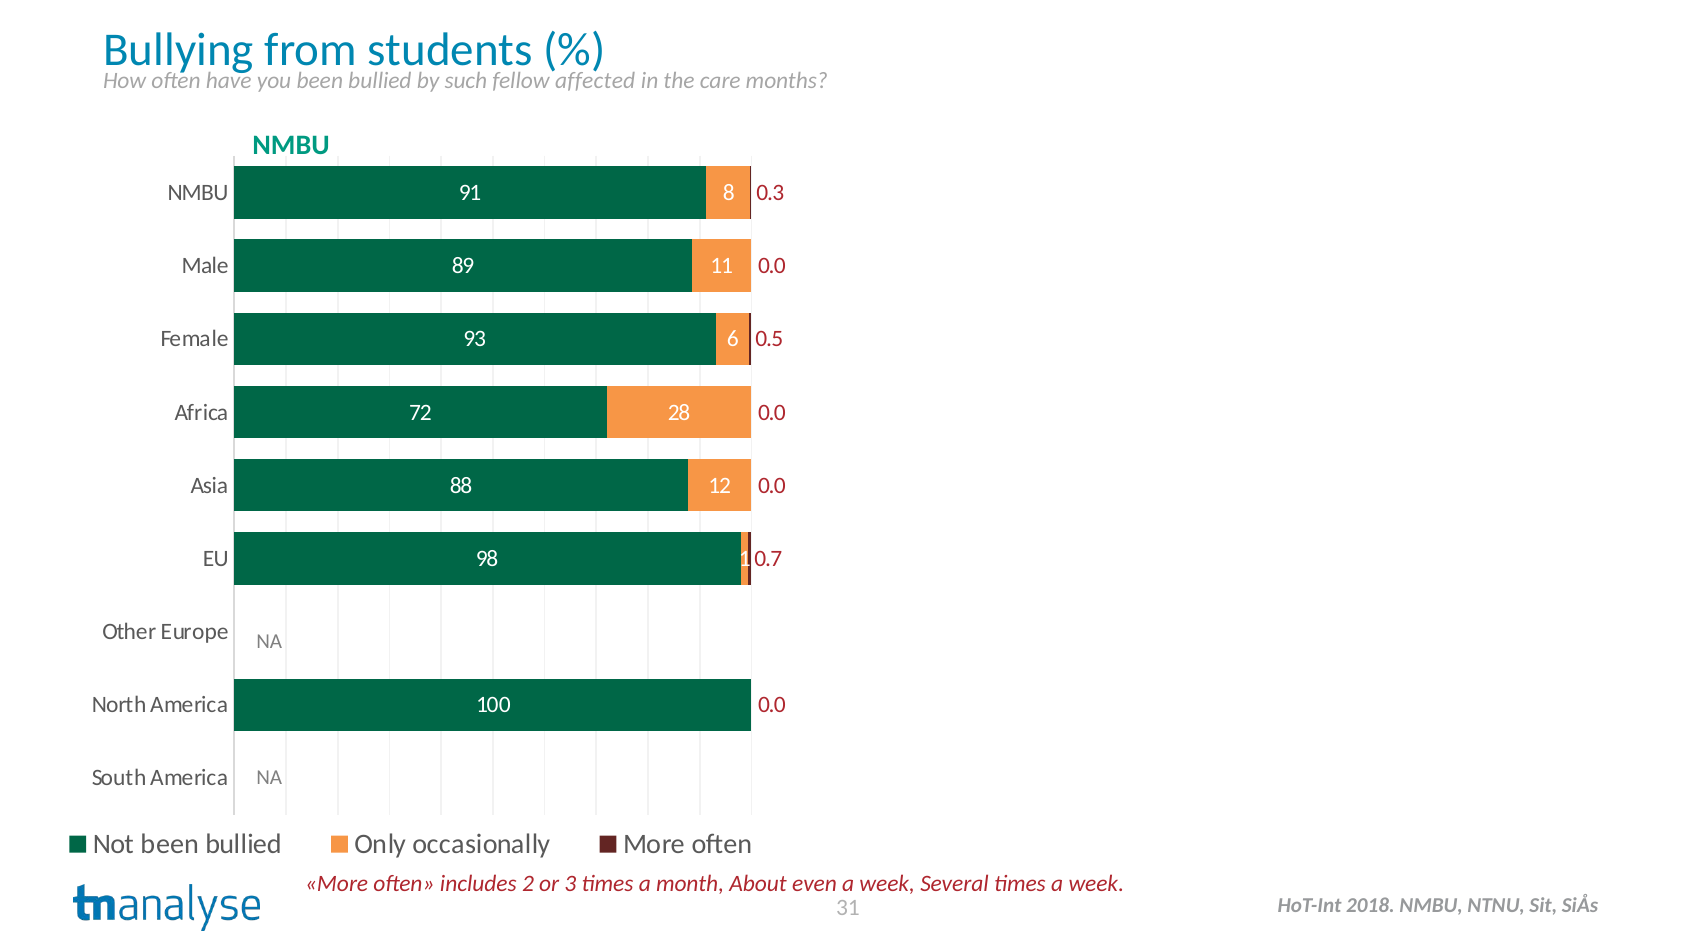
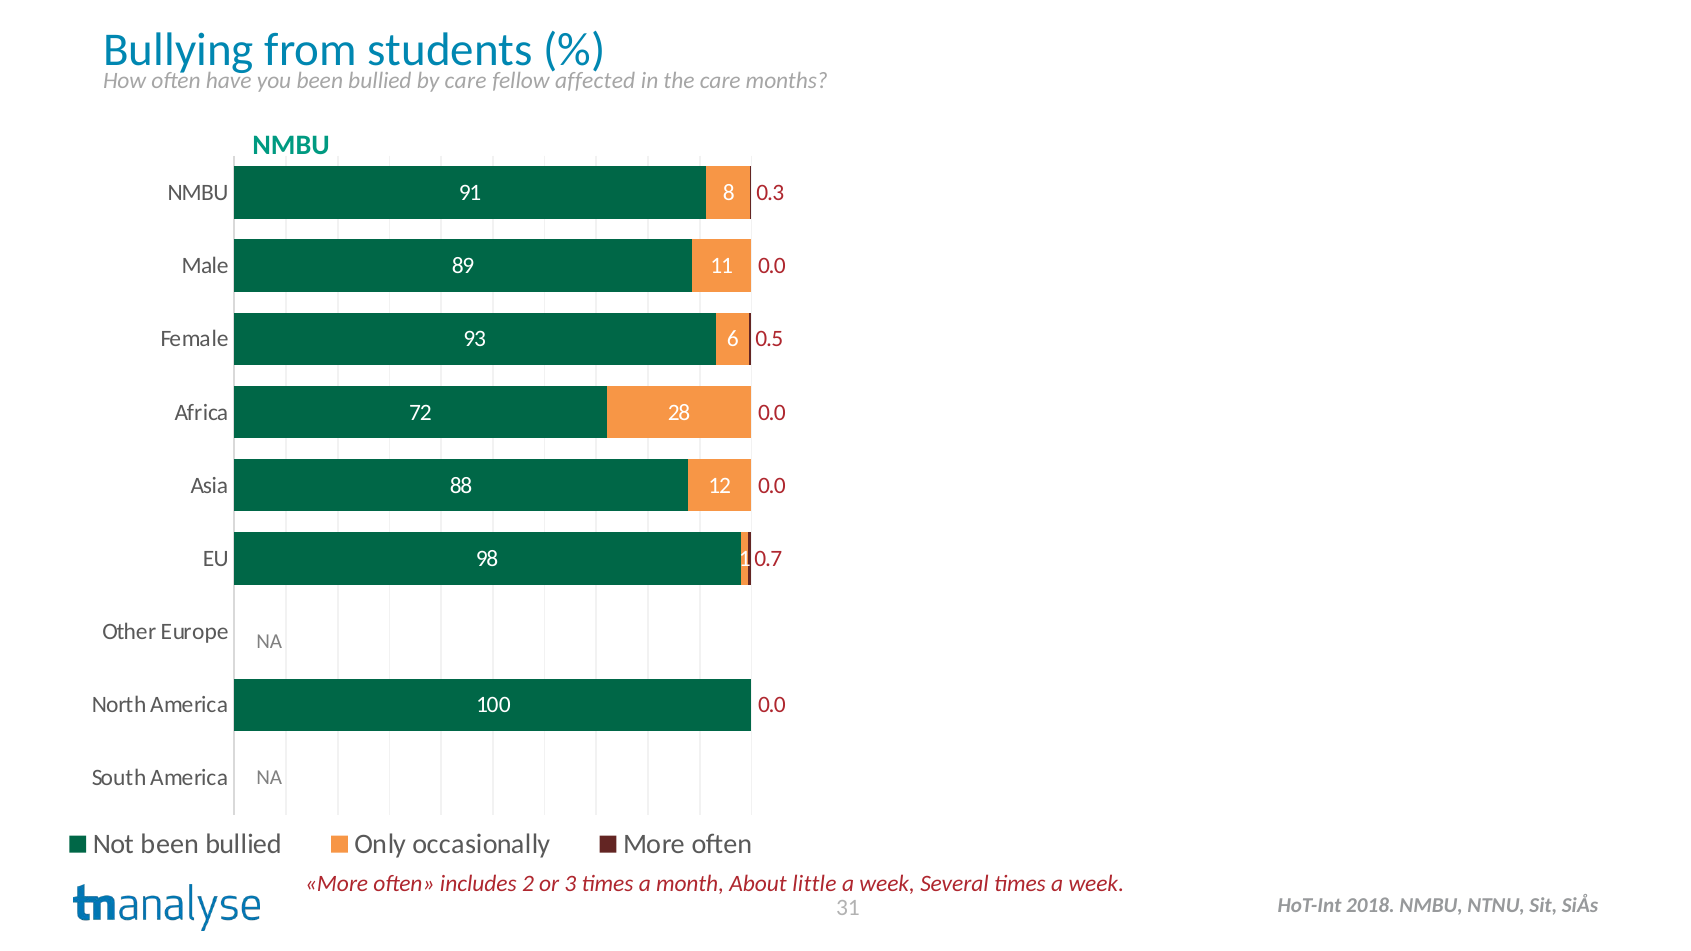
by such: such -> care (466, 80)
even: even -> little (814, 884)
